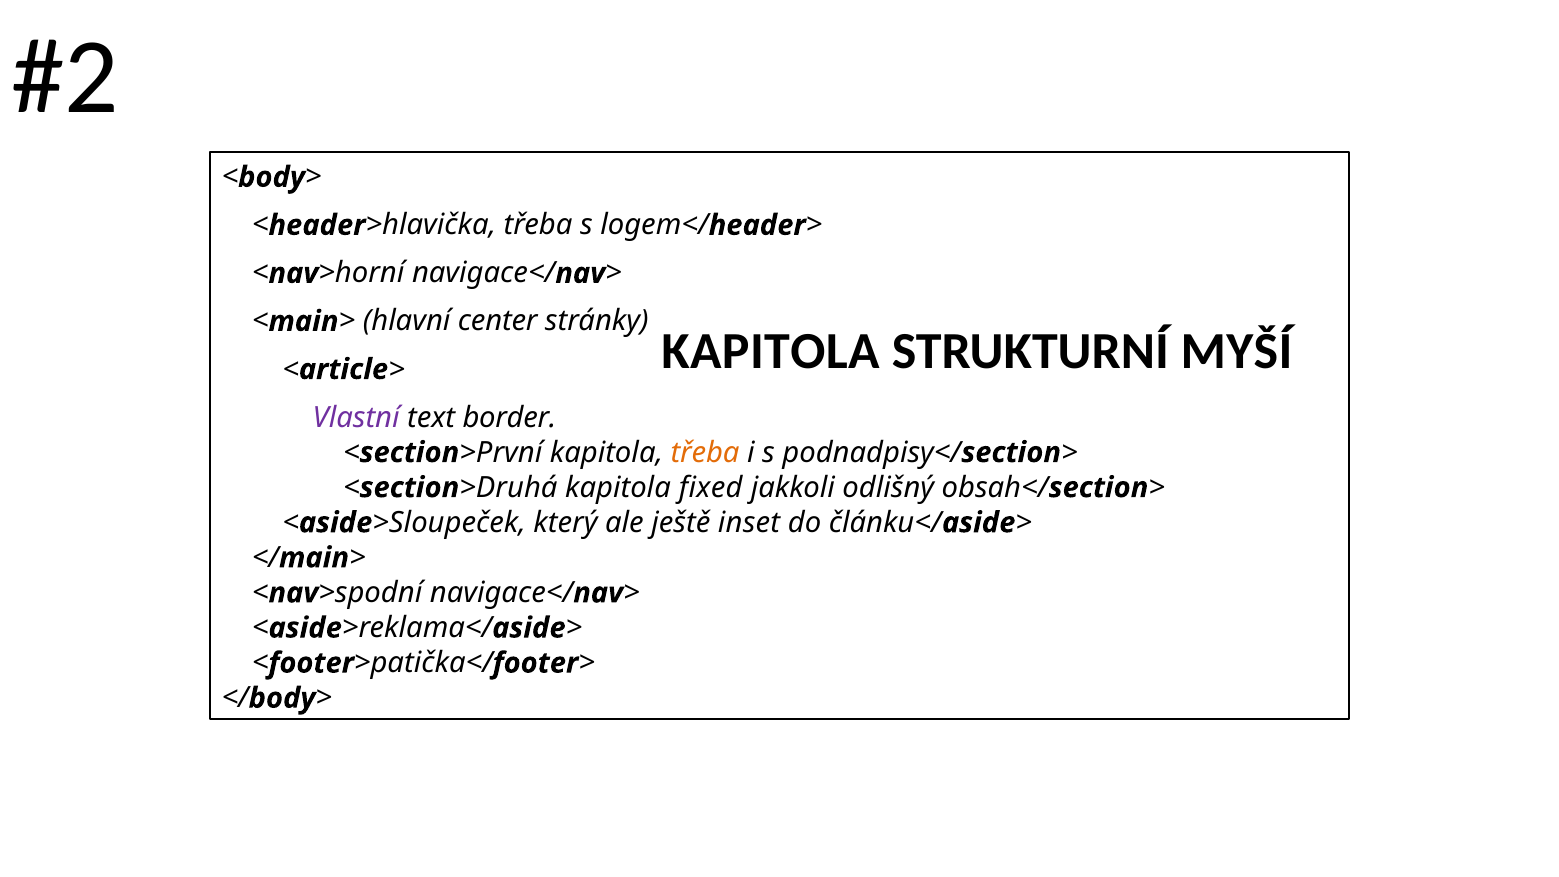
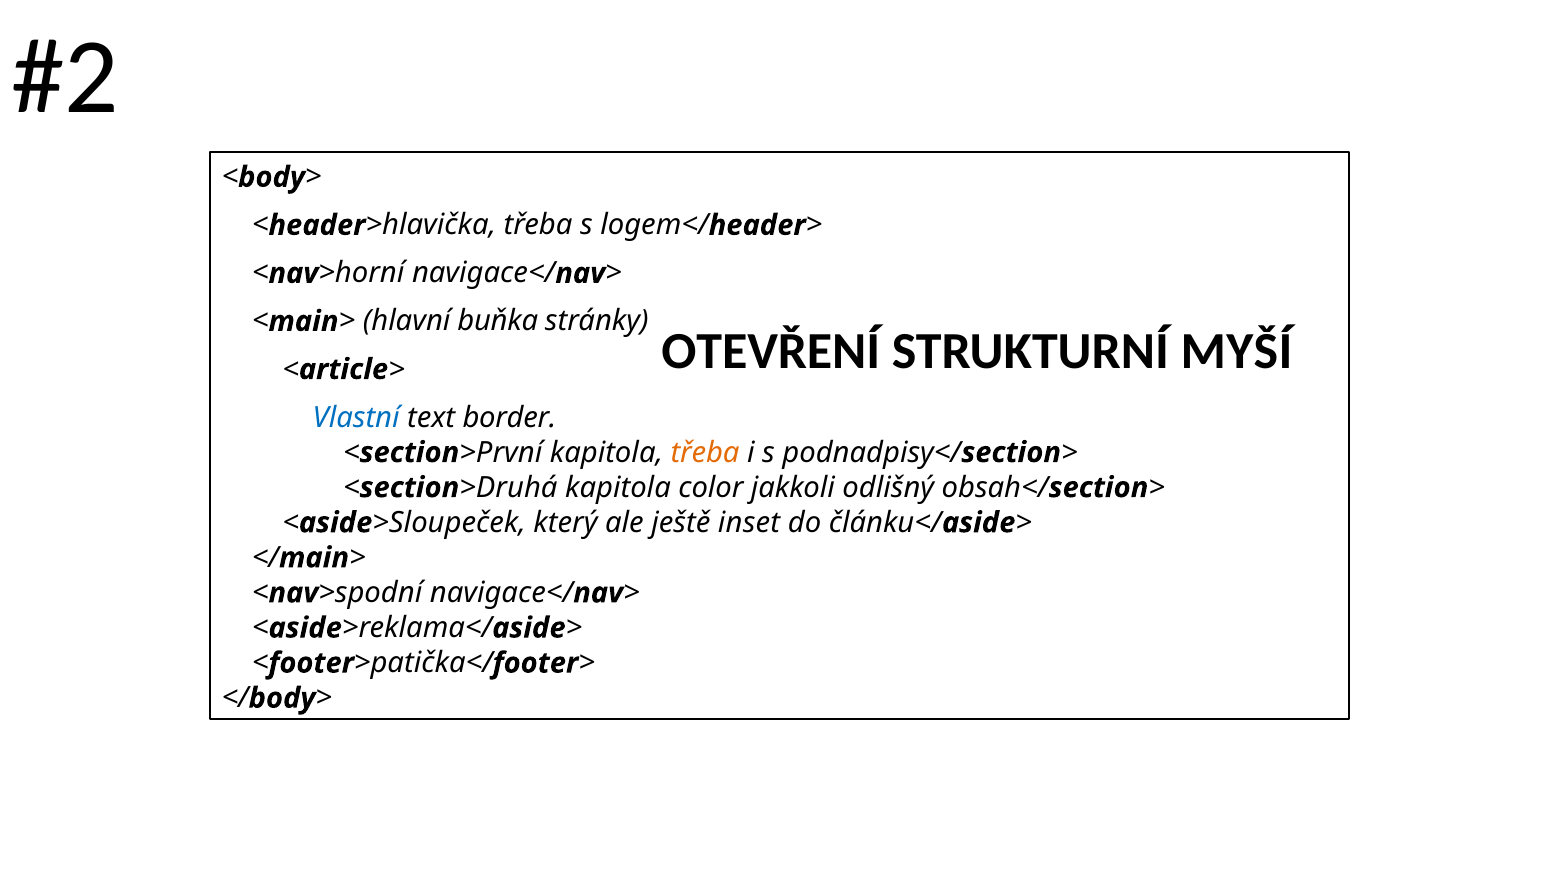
center: center -> buňka (498, 321)
KAPITOLA: KAPITOLA -> OTEVŘENÍ (771, 352)
Vlastní colour: purple -> blue (356, 417)
fixed: fixed -> color (711, 488)
